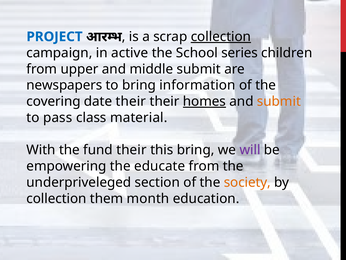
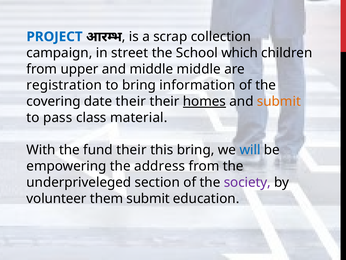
collection underline: present -> none (221, 37)
active: active -> street (130, 53)
series: series -> which (240, 53)
middle submit: submit -> middle (199, 69)
newspapers: newspapers -> registration (64, 85)
will colour: purple -> blue (250, 150)
educate: educate -> address (160, 166)
society colour: orange -> purple (247, 182)
collection: collection -> volunteer (56, 198)
them month: month -> submit (148, 198)
